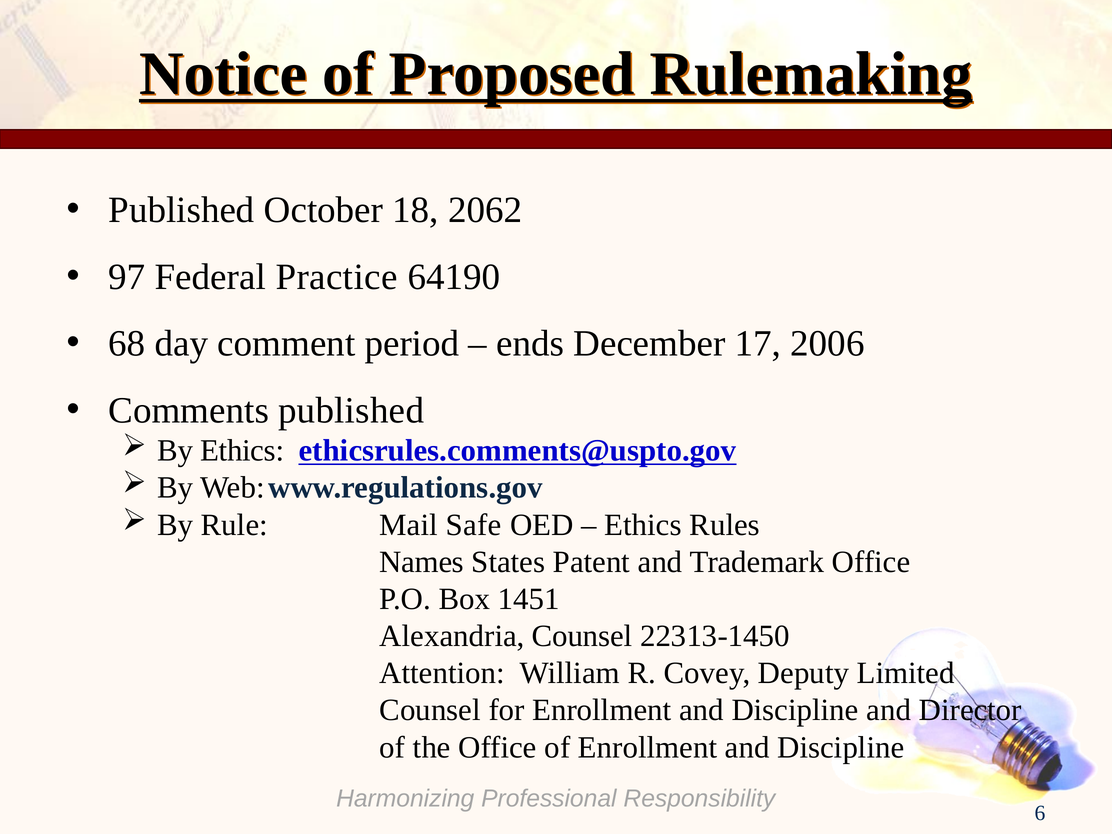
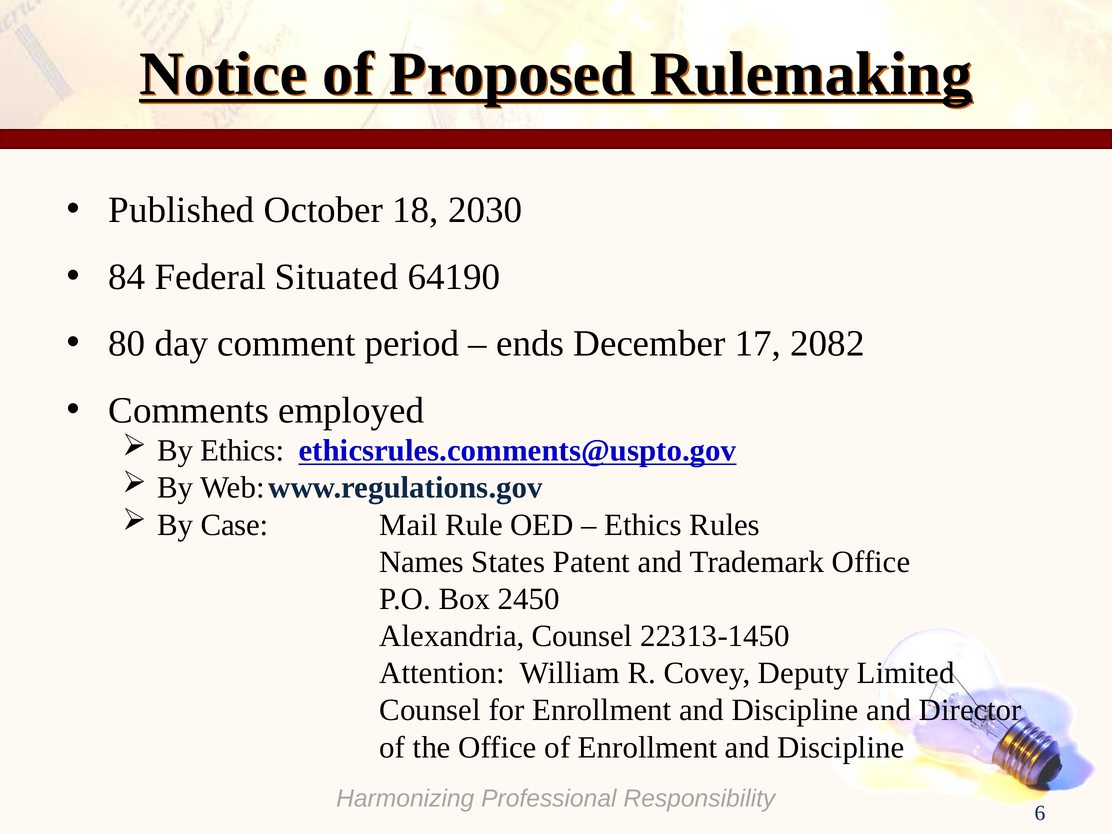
2062: 2062 -> 2030 (485, 210)
97: 97 -> 84 (127, 277)
Practice: Practice -> Situated (337, 277)
68: 68 -> 80 (127, 344)
2006: 2006 -> 2082 (827, 344)
Comments published: published -> employed (351, 410)
Rule: Rule -> Case (234, 525)
Safe: Safe -> Rule (474, 525)
1451: 1451 -> 2450 (529, 599)
